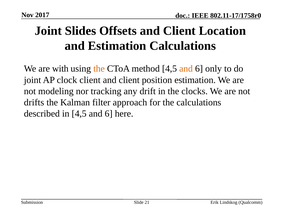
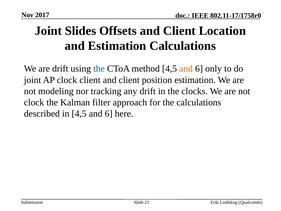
are with: with -> drift (60, 69)
the colour: orange -> blue (99, 69)
drifts: drifts -> clock (34, 102)
